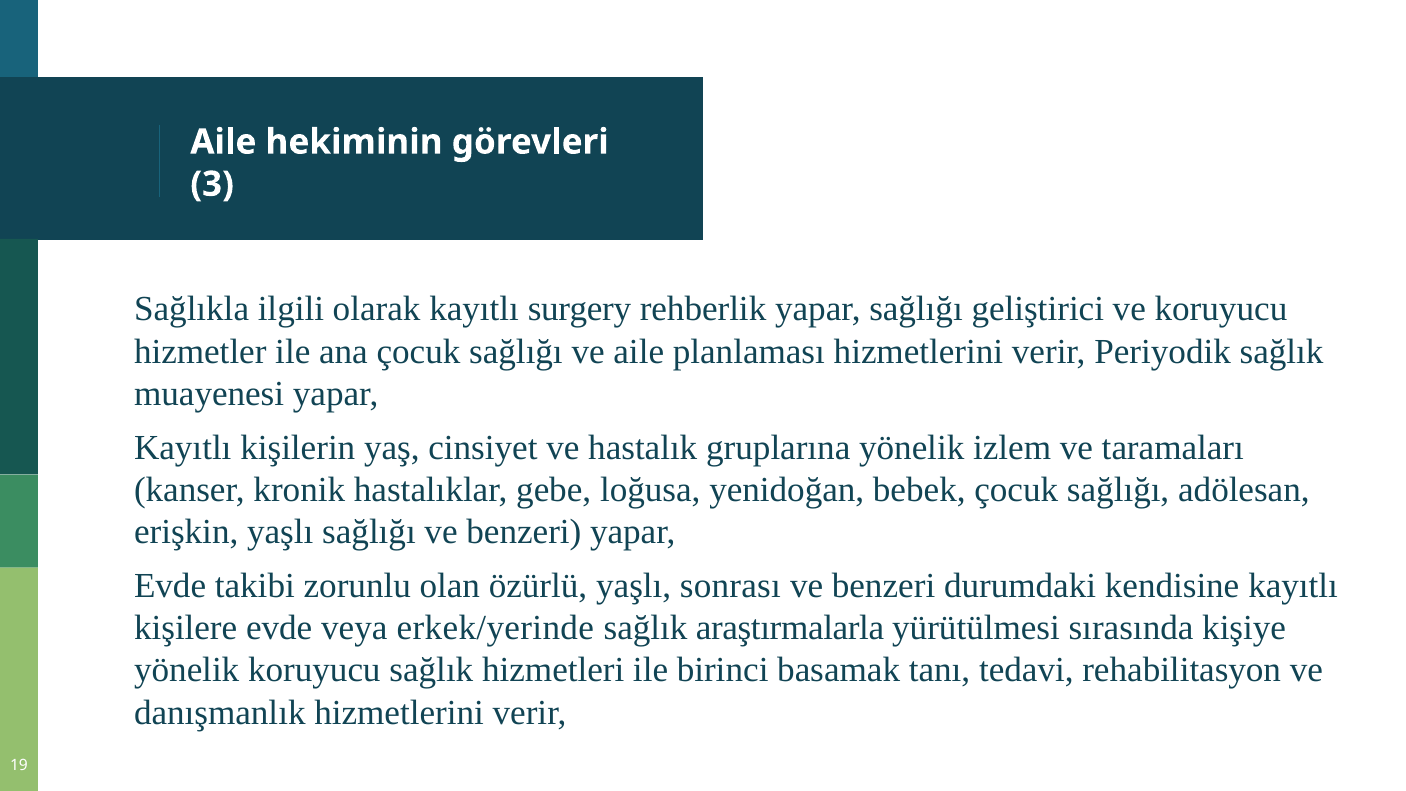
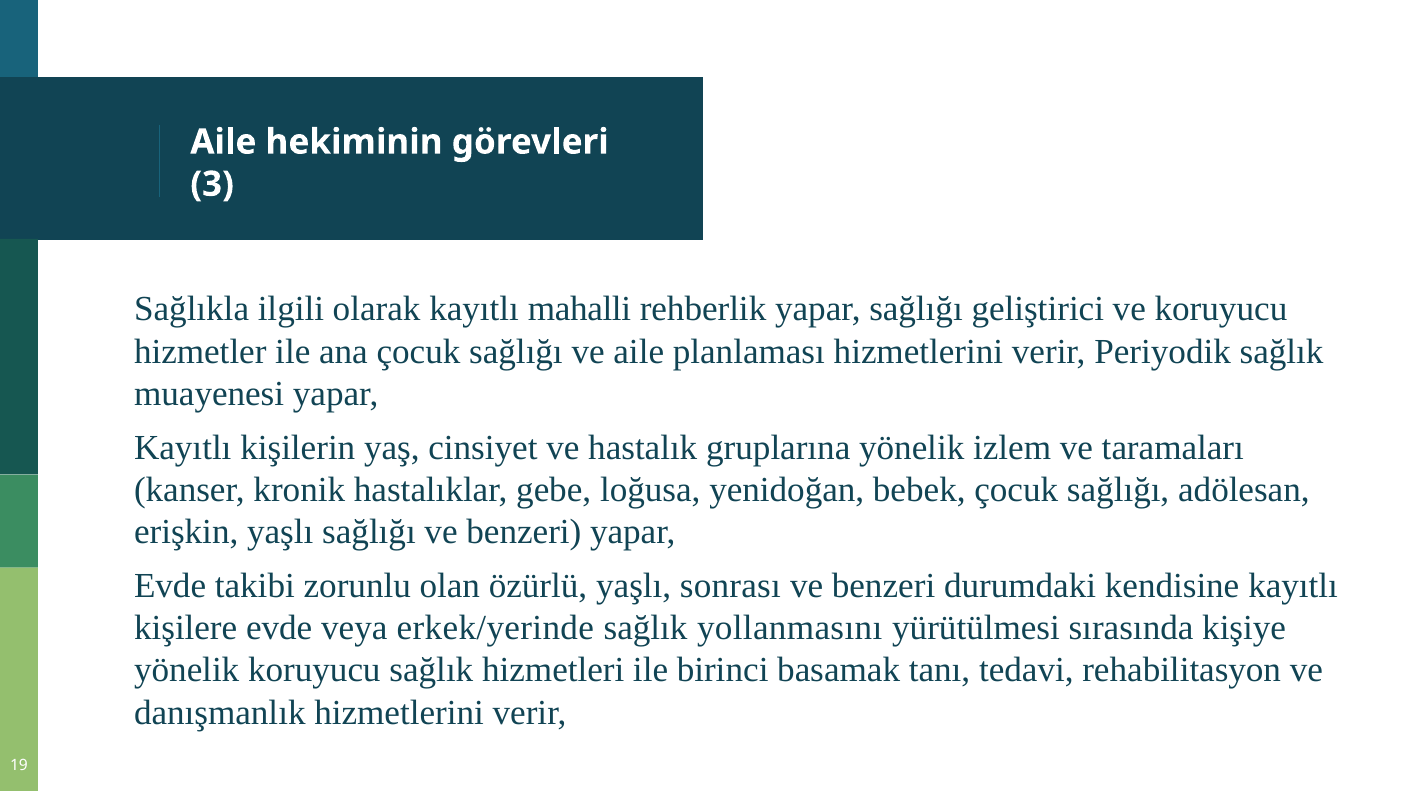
surgery: surgery -> mahalli (579, 309)
araştırmalarla: araştırmalarla -> yollanmasını (790, 628)
